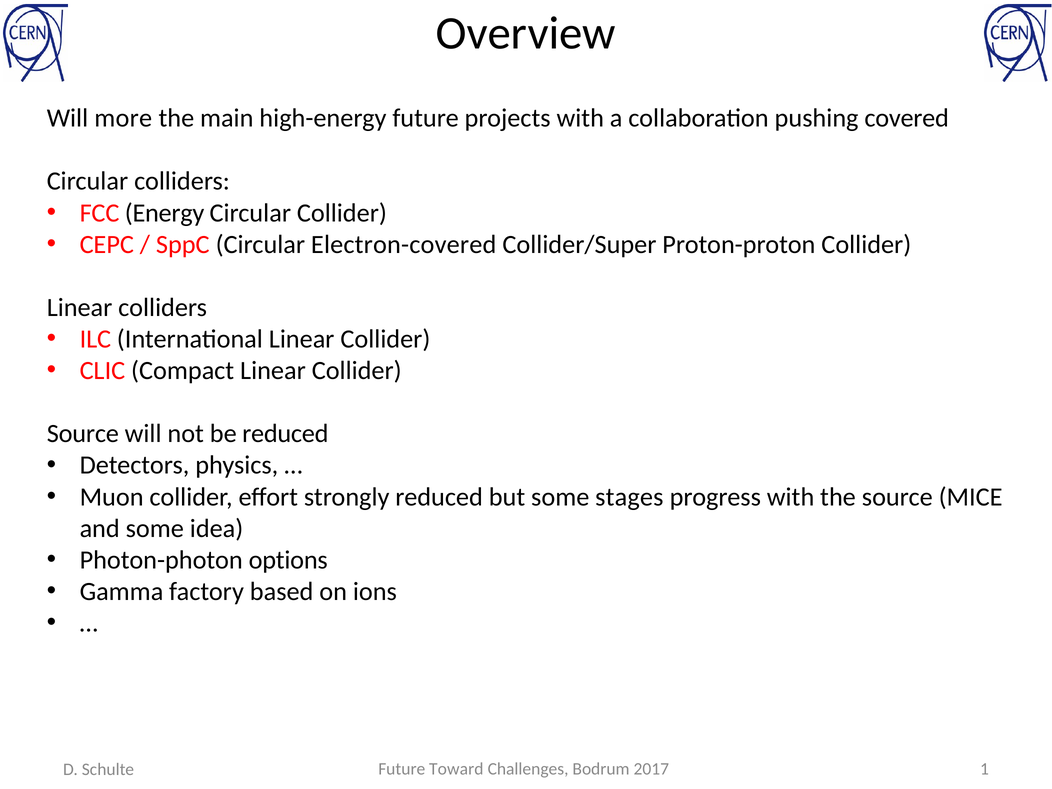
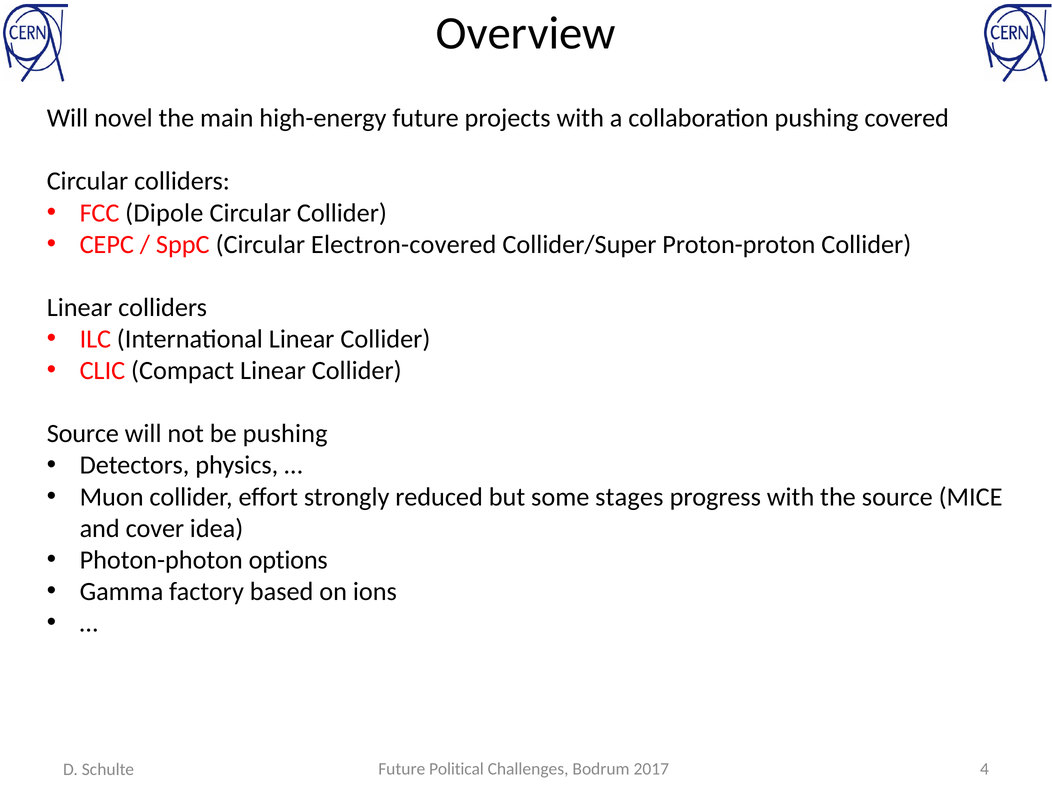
more: more -> novel (123, 118)
Energy: Energy -> Dipole (164, 213)
be reduced: reduced -> pushing (285, 434)
and some: some -> cover (155, 528)
Toward: Toward -> Political (456, 769)
1: 1 -> 4 (985, 769)
